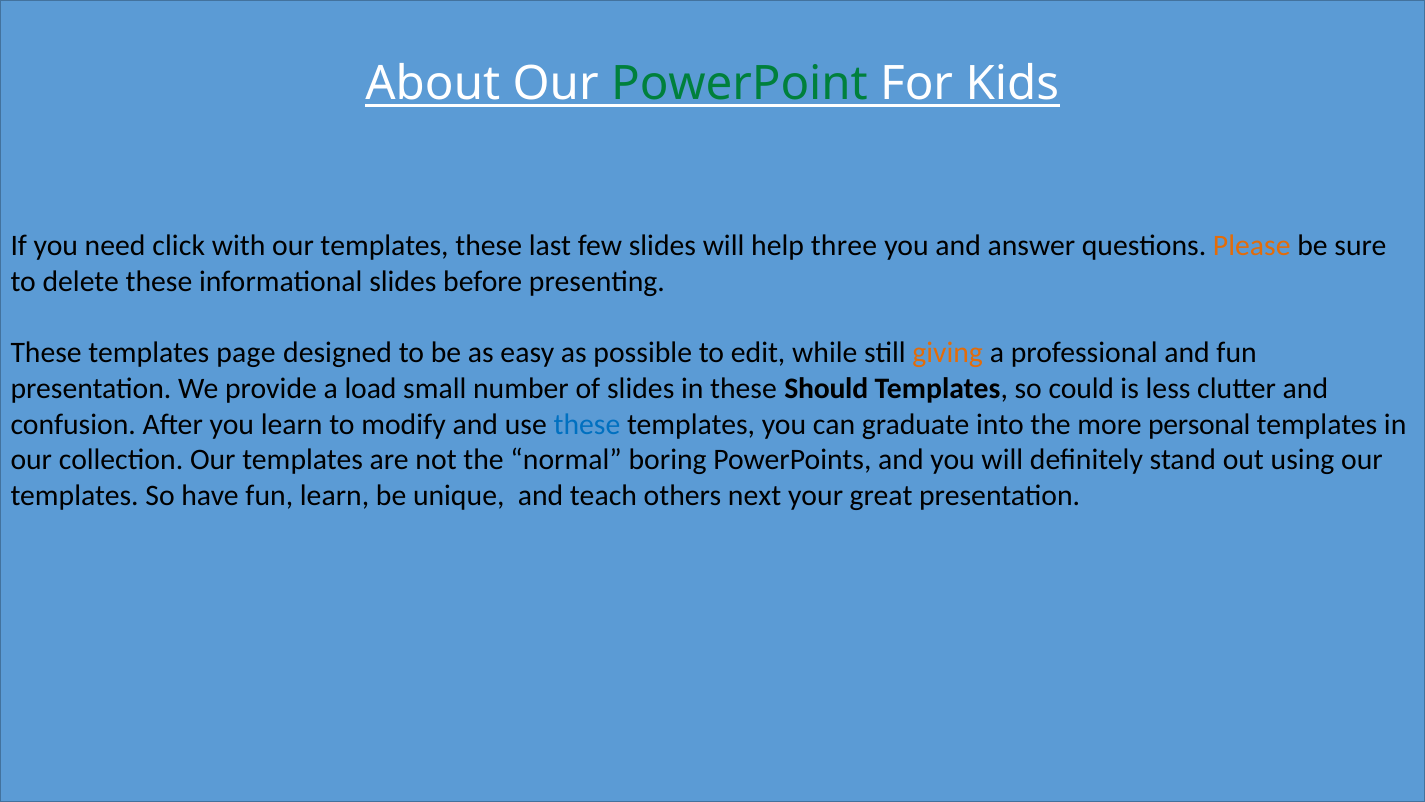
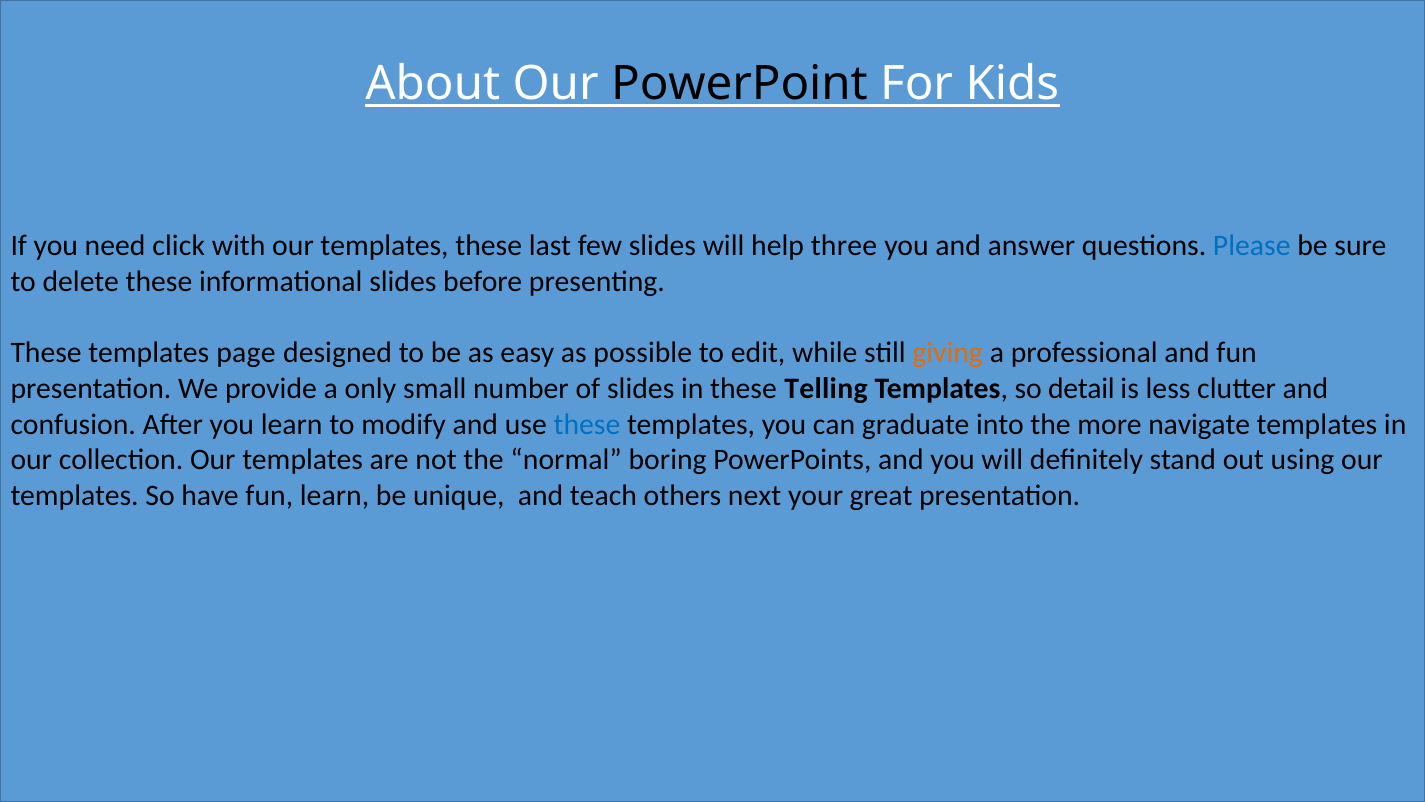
PowerPoint colour: green -> black (739, 84)
Please colour: orange -> blue (1252, 246)
load: load -> only (370, 389)
Should: Should -> Telling (826, 389)
could: could -> detail (1081, 389)
personal: personal -> navigate (1199, 424)
